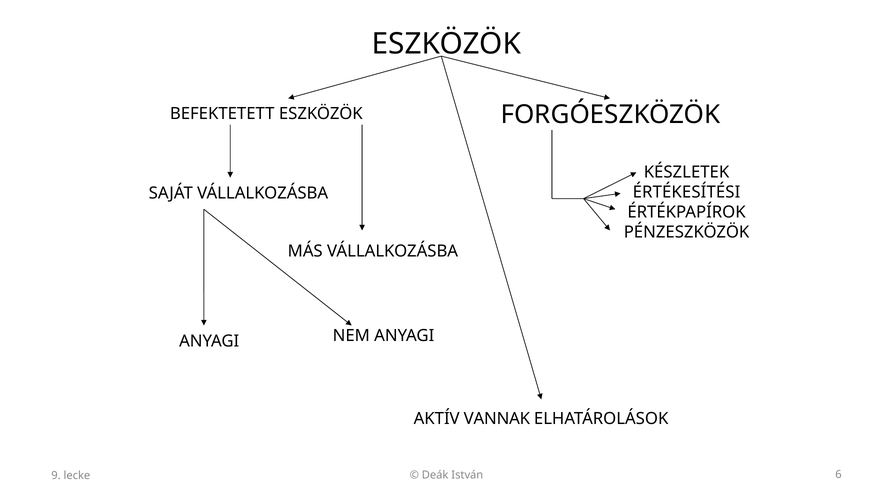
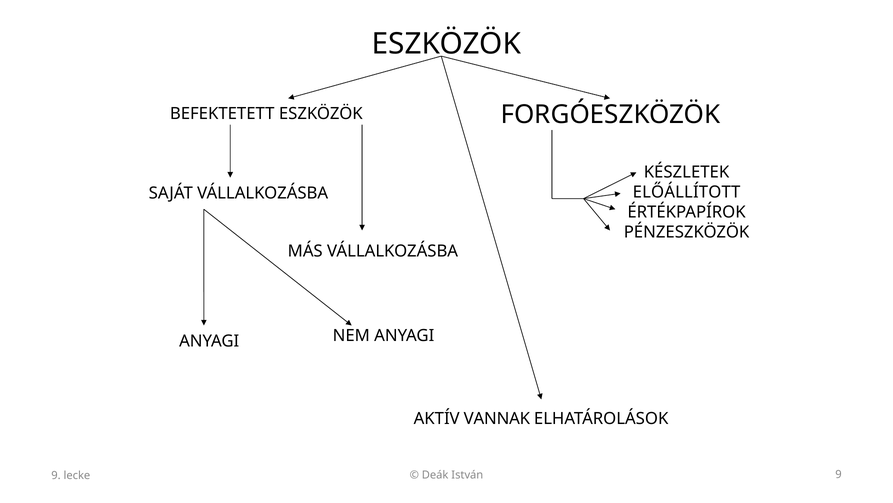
ÉRTÉKESÍTÉSI: ÉRTÉKESÍTÉSI -> ELŐÁLLÍTOTT (686, 192)
István 6: 6 -> 9 (838, 474)
